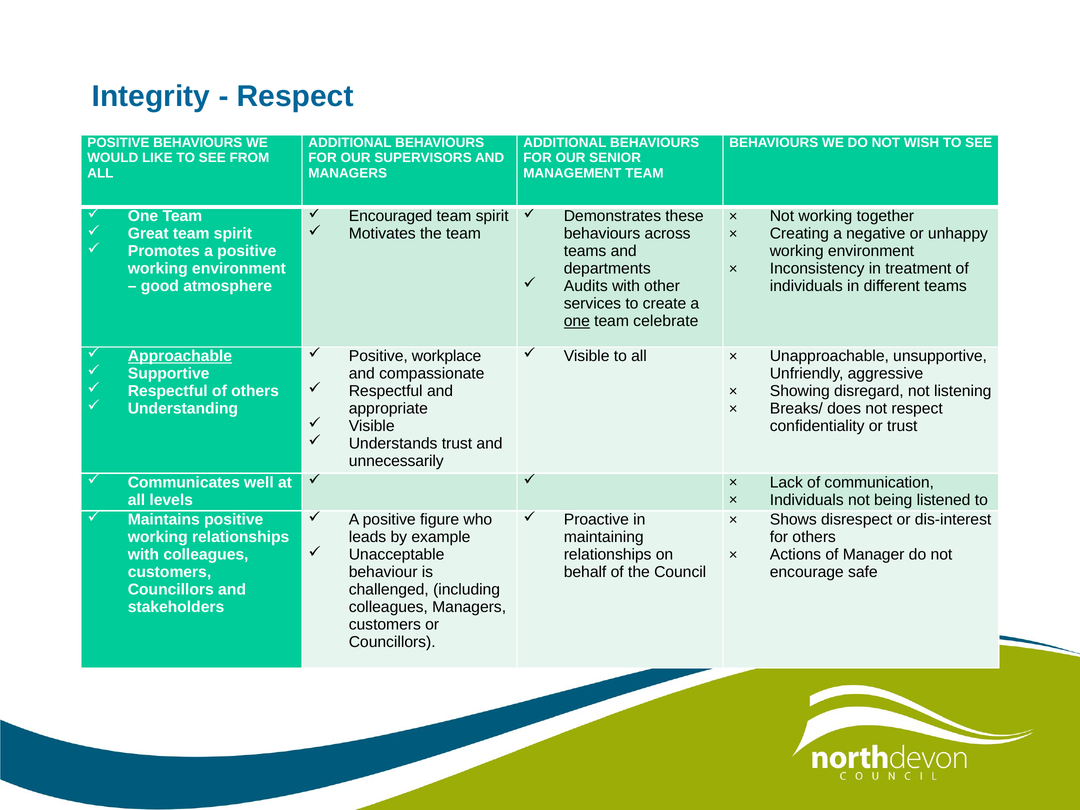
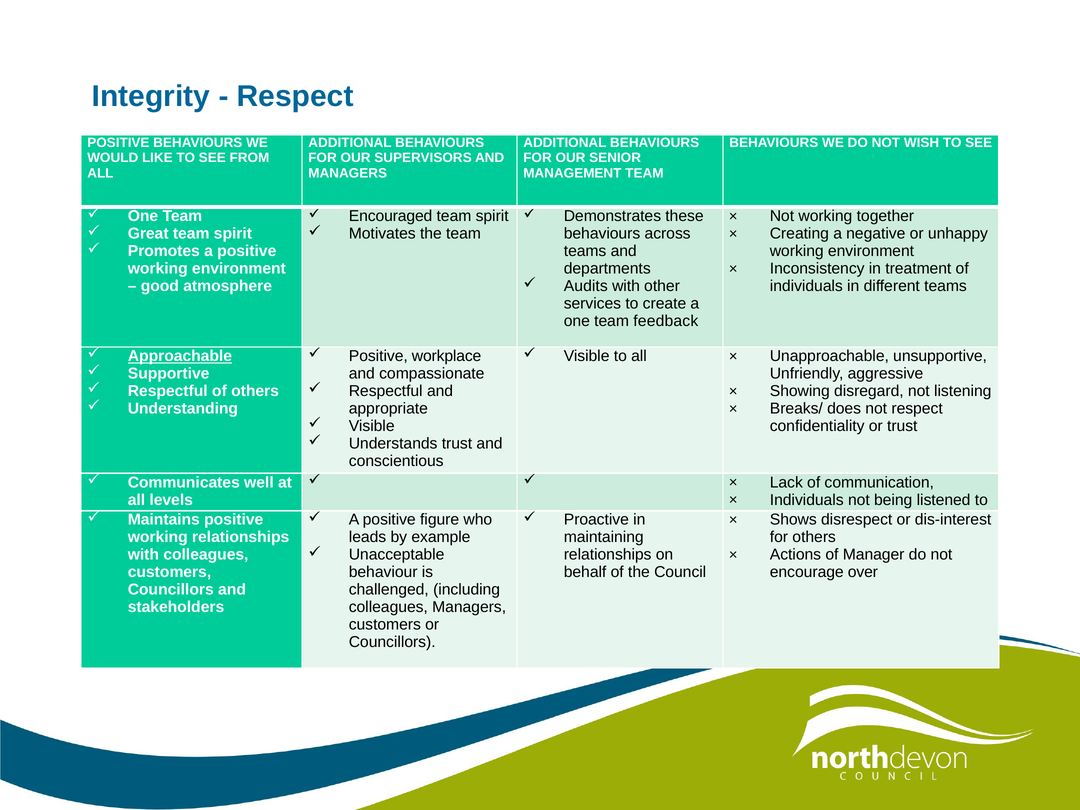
one underline: present -> none (577, 321)
celebrate: celebrate -> feedback (666, 321)
unnecessarily: unnecessarily -> conscientious (396, 461)
safe: safe -> over (863, 572)
